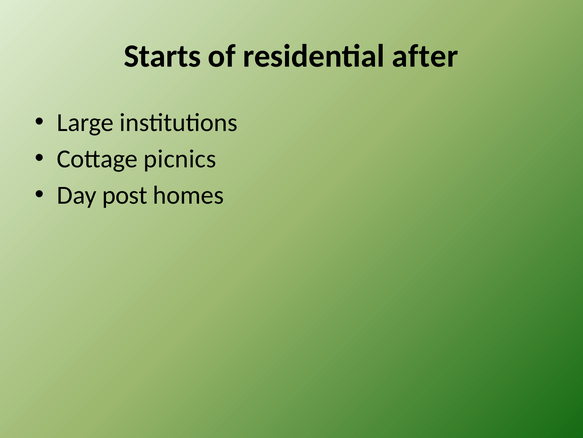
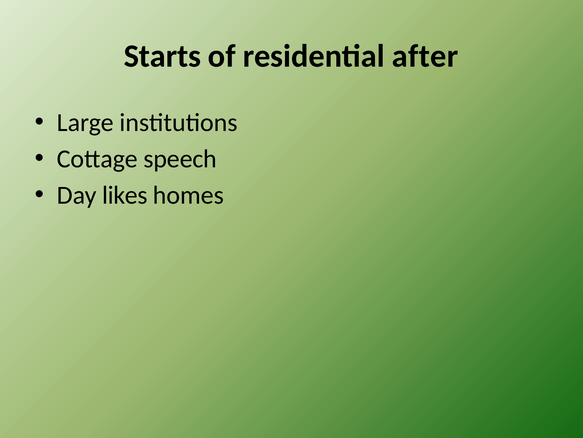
picnics: picnics -> speech (180, 159)
post: post -> likes (125, 195)
